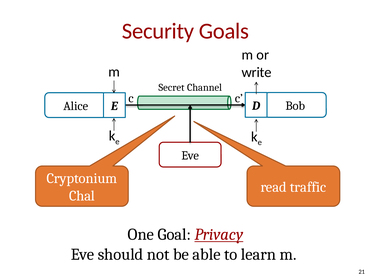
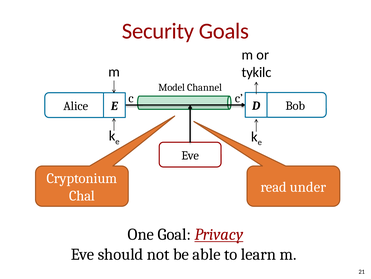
write: write -> tykilc (257, 72)
Secret: Secret -> Model (172, 87)
traffic: traffic -> under (308, 187)
